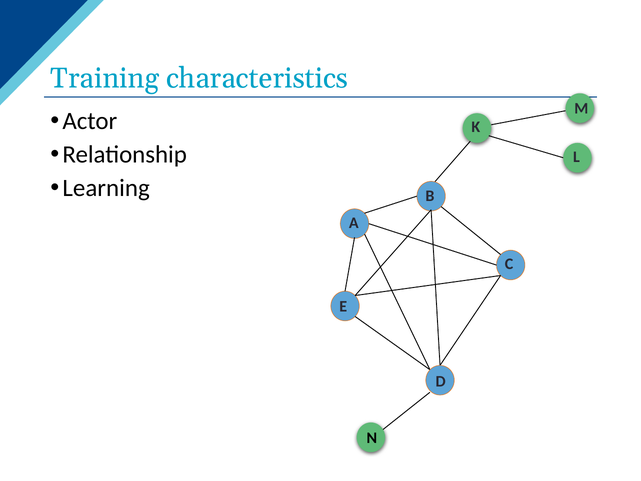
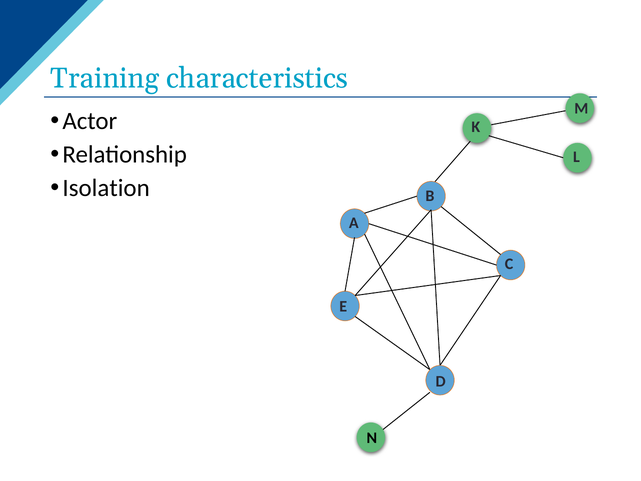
Learning: Learning -> Isolation (106, 188)
